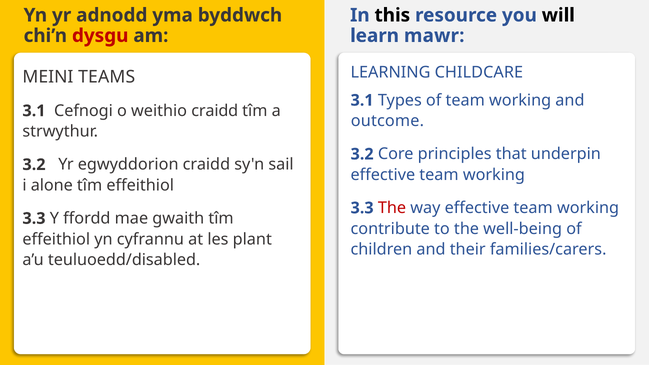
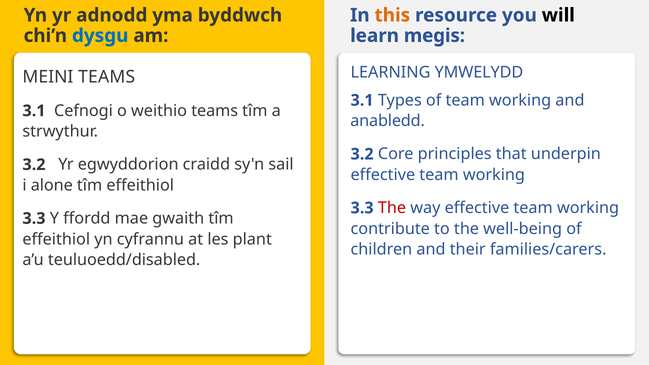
this colour: black -> orange (392, 15)
dysgu colour: red -> blue (100, 36)
mawr: mawr -> megis (434, 36)
CHILDCARE: CHILDCARE -> YMWELYDD (479, 72)
weithio craidd: craidd -> teams (215, 111)
outcome: outcome -> anabledd (388, 121)
